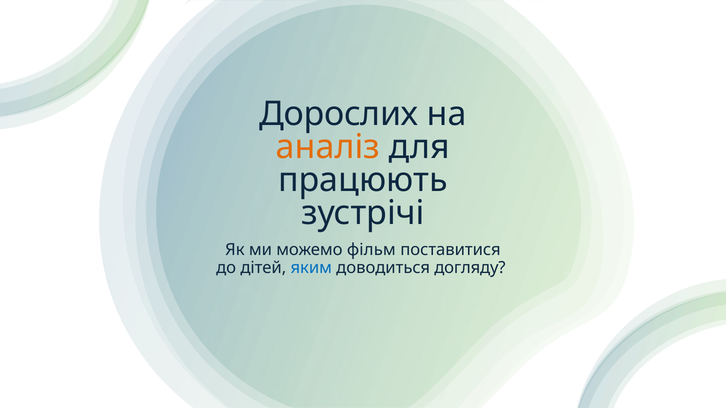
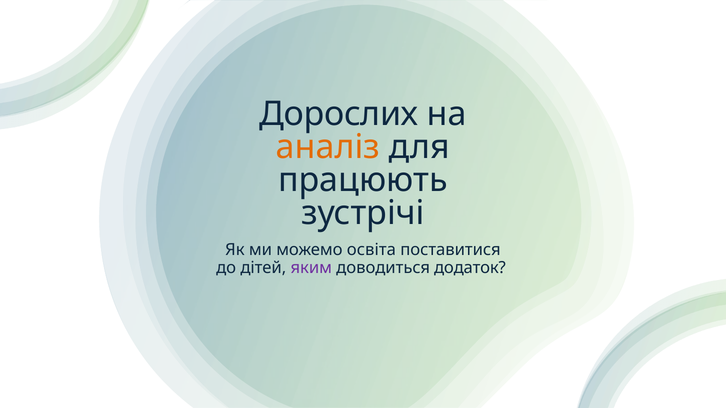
фільм: фільм -> освіта (371, 250)
яким colour: blue -> purple (311, 268)
догляду: догляду -> додаток (470, 268)
